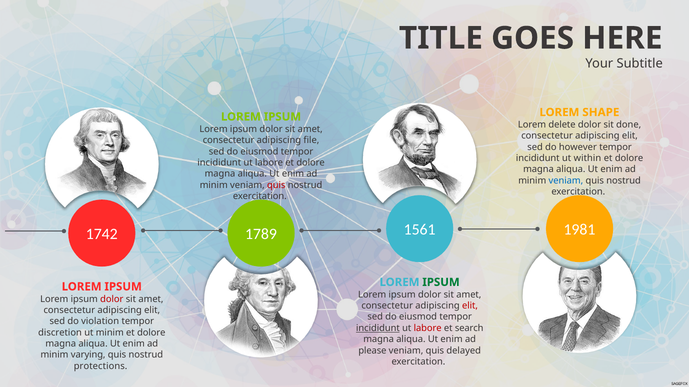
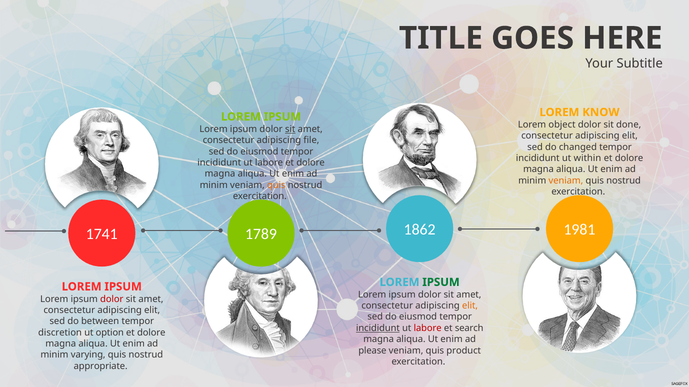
SHAPE: SHAPE -> KNOW (601, 112)
delete: delete -> object (562, 125)
sit underline: none -> present (290, 129)
however: however -> changed (578, 147)
veniam colour: blue -> orange (566, 181)
quis colour: red -> orange (276, 185)
1561: 1561 -> 1862 (420, 230)
1742: 1742 -> 1741 (102, 235)
elit colour: red -> orange (470, 306)
violation: violation -> between (100, 322)
ut minim: minim -> option (110, 333)
delayed: delayed -> product (464, 351)
protections: protections -> appropriate (101, 367)
